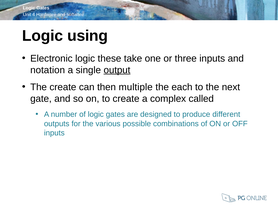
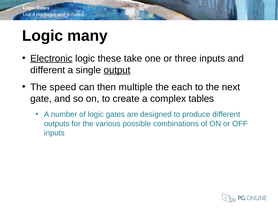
using: using -> many (88, 36)
Electronic underline: none -> present (51, 58)
notation: notation -> different (48, 70)
The create: create -> speed (63, 87)
called: called -> tables (201, 98)
